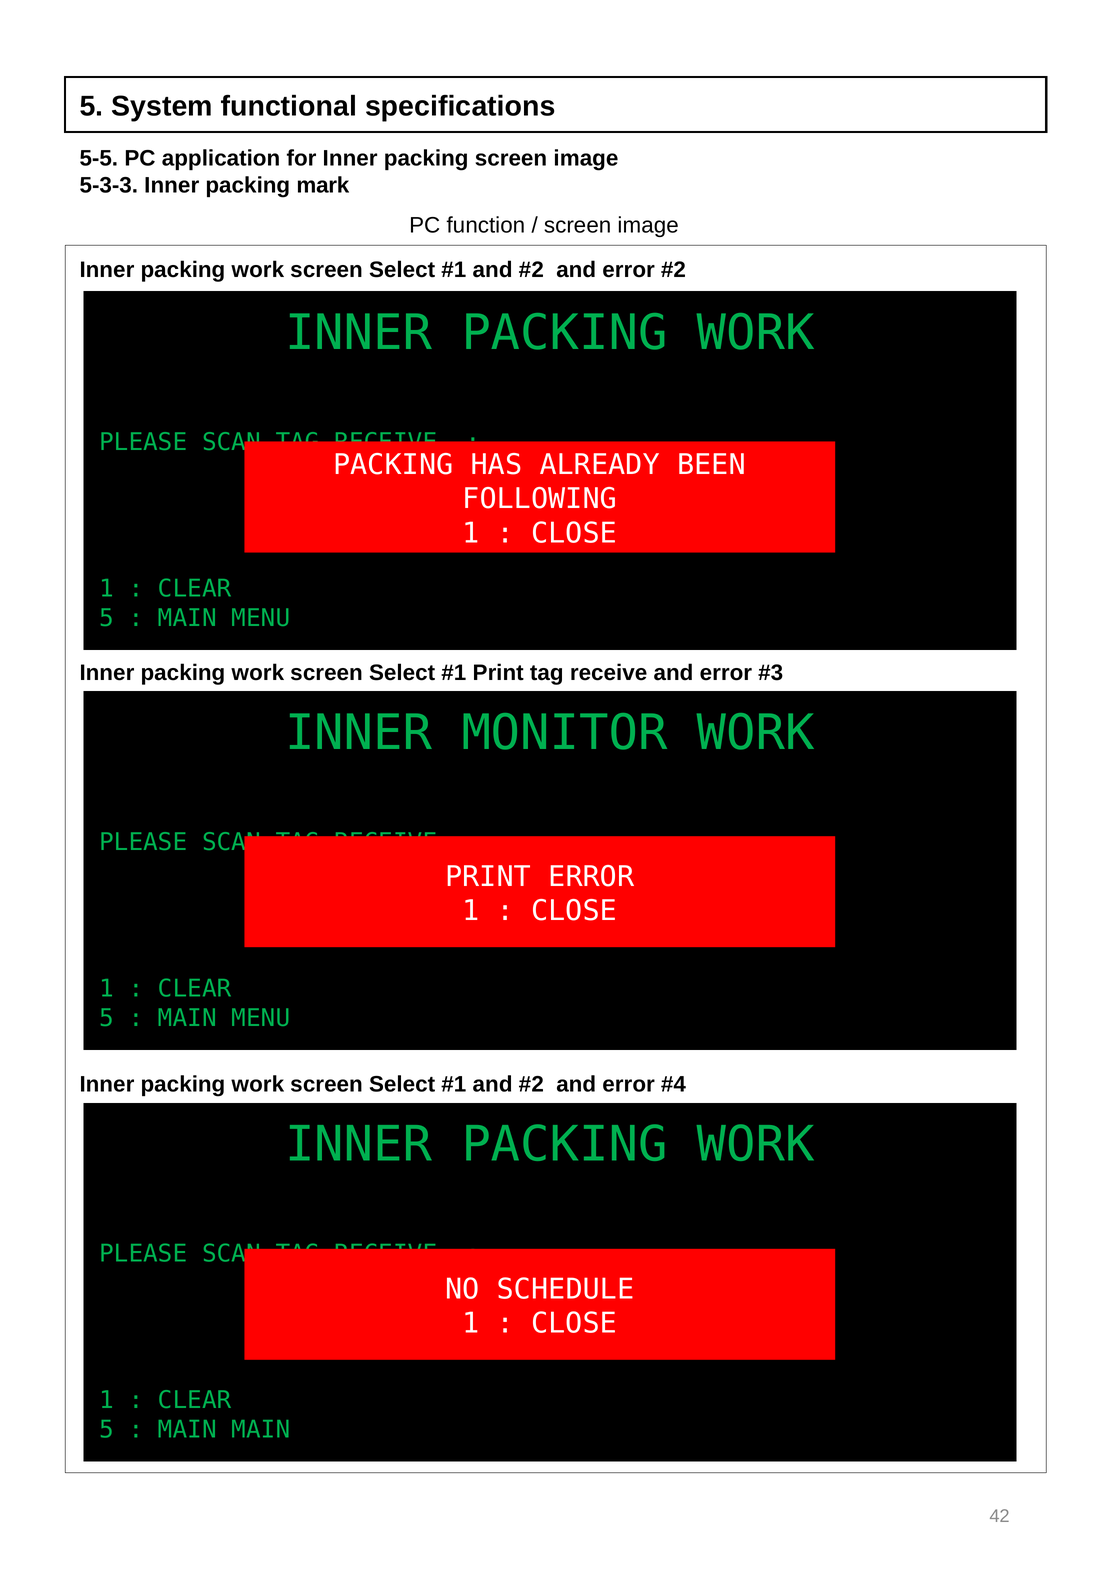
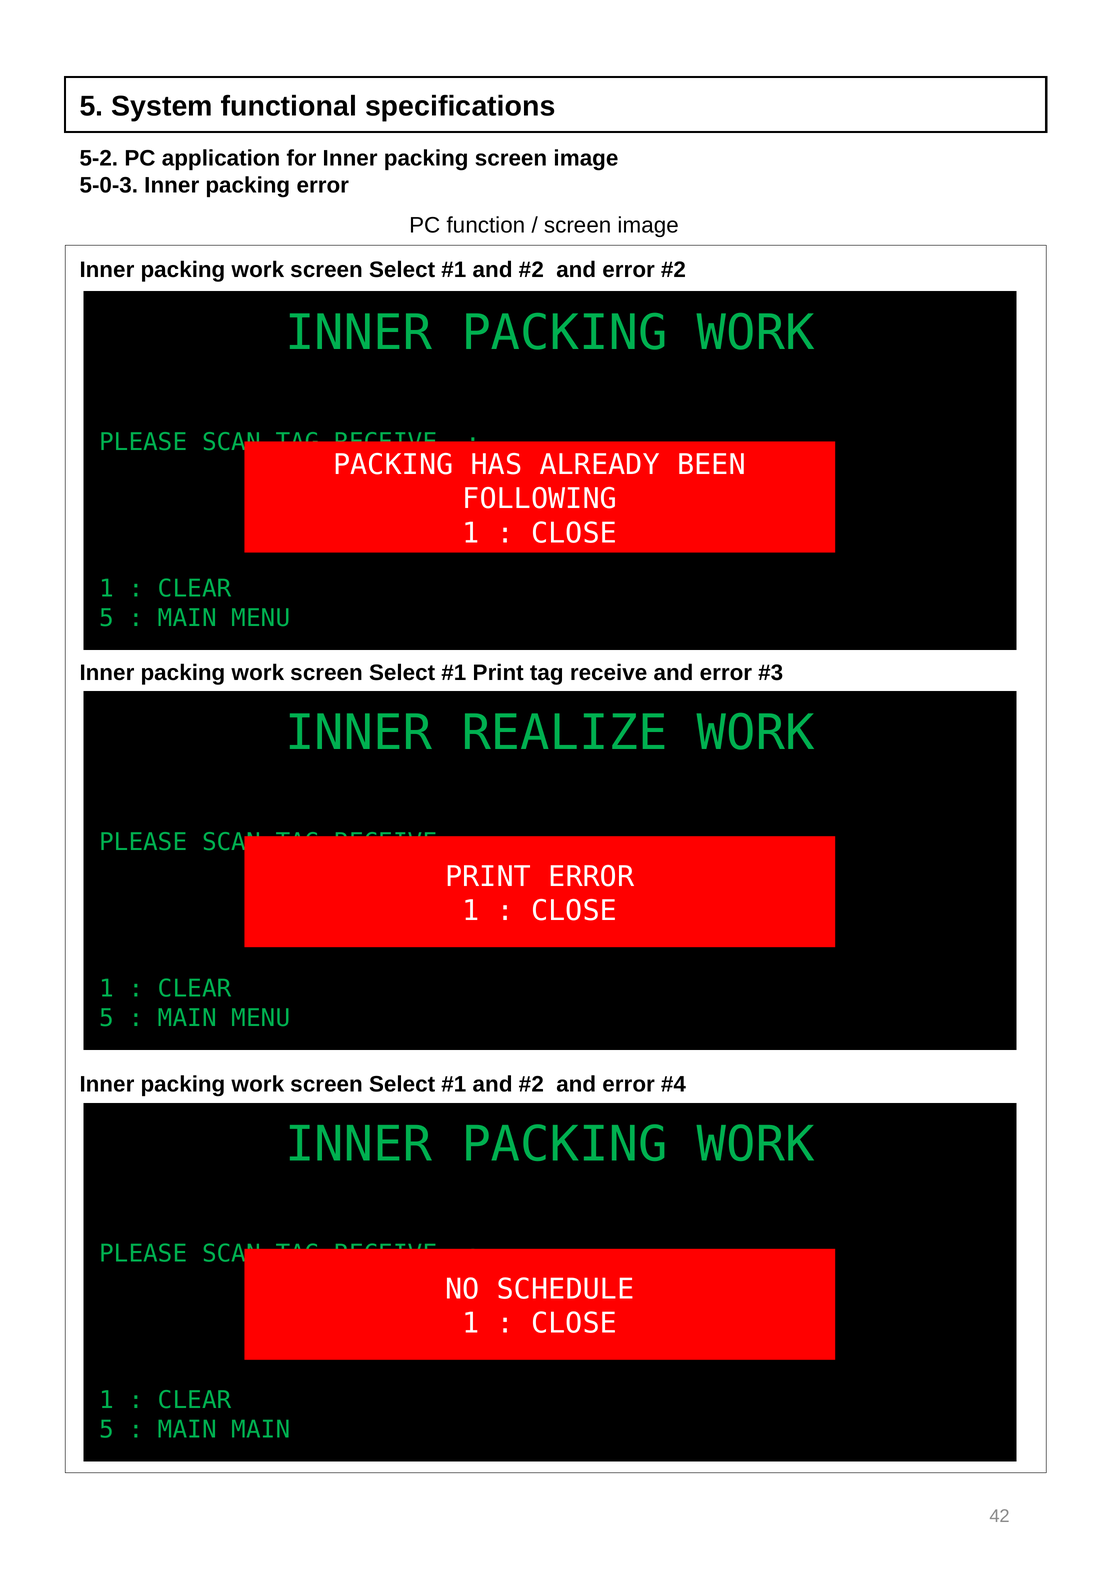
5-5: 5-5 -> 5-2 (99, 158)
5-3-3: 5-3-3 -> 5-0-3 (109, 185)
packing mark: mark -> error (323, 185)
MONITOR: MONITOR -> REALIZE (565, 733)
